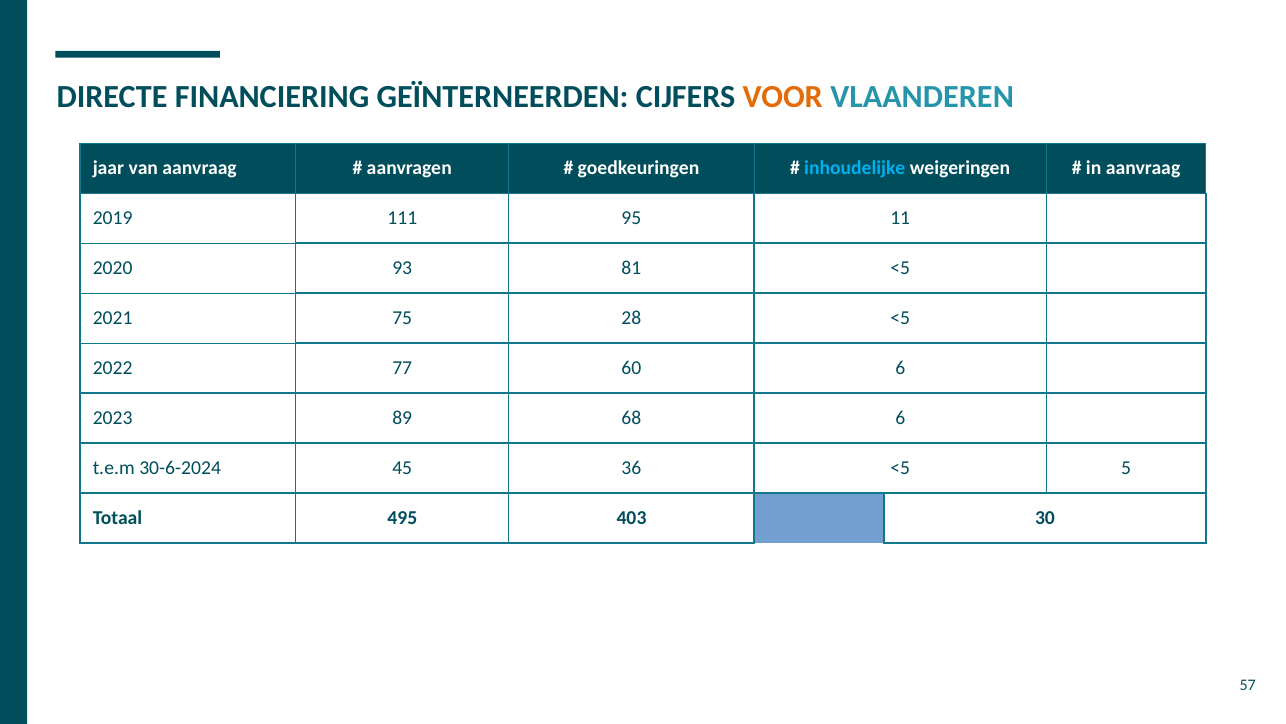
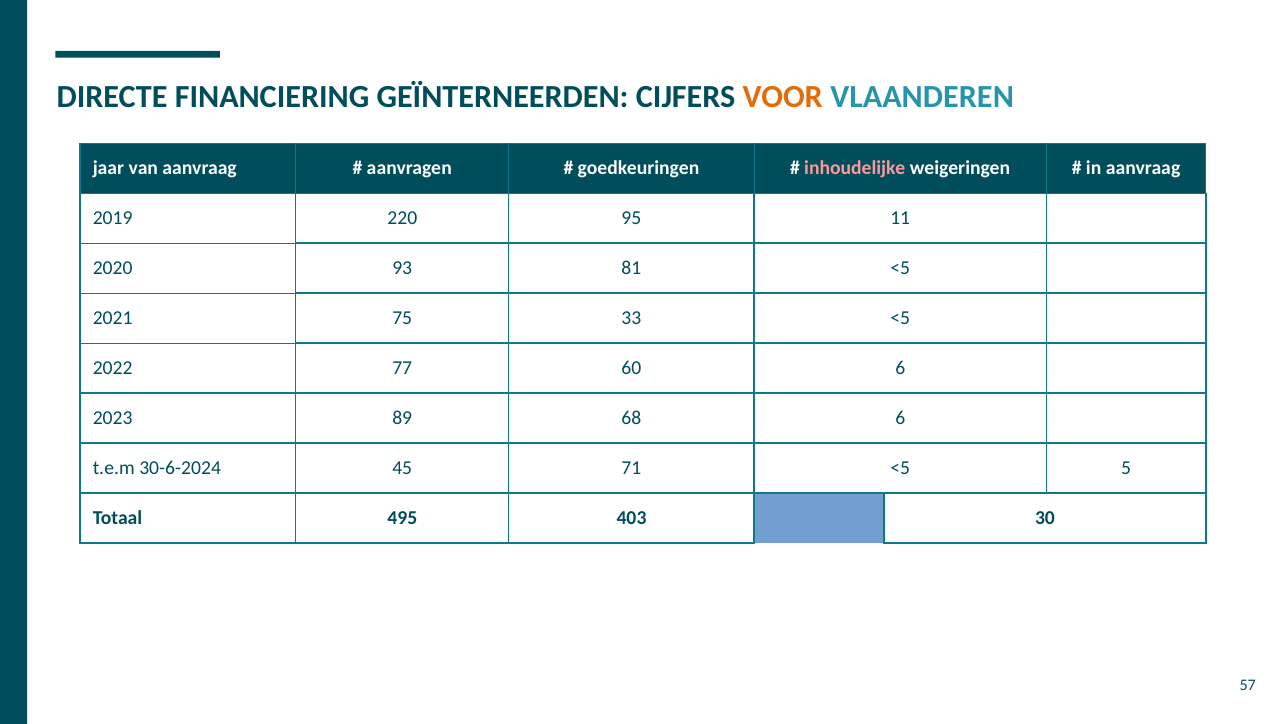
inhoudelijke colour: light blue -> pink (855, 168)
111: 111 -> 220 (402, 218)
28: 28 -> 33 (631, 318)
36: 36 -> 71 (631, 468)
